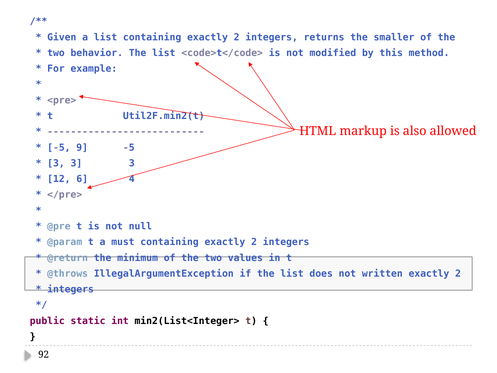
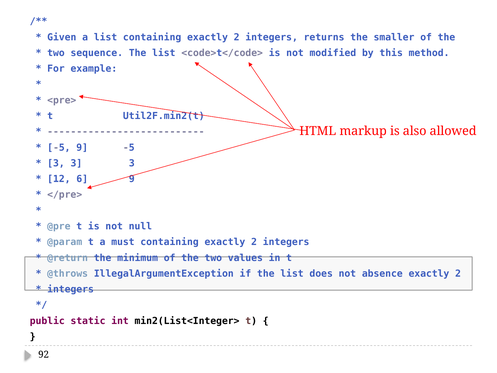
behavior: behavior -> sequence (97, 53)
6 4: 4 -> 9 (132, 179)
written: written -> absence (382, 273)
